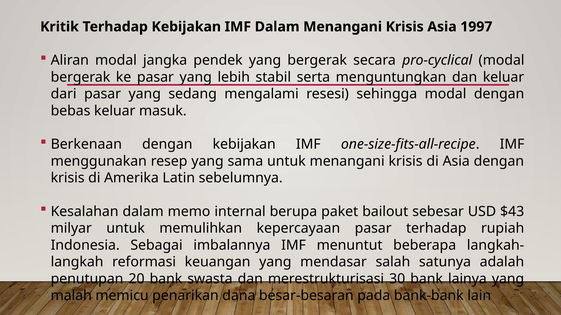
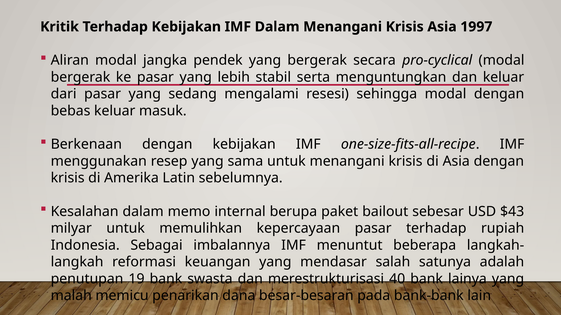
20: 20 -> 19 (137, 279)
30: 30 -> 40 (397, 279)
